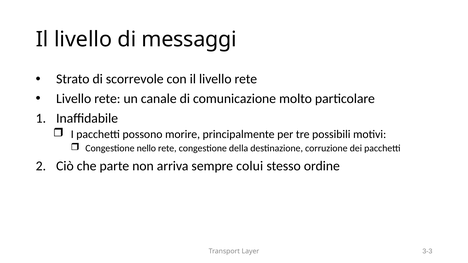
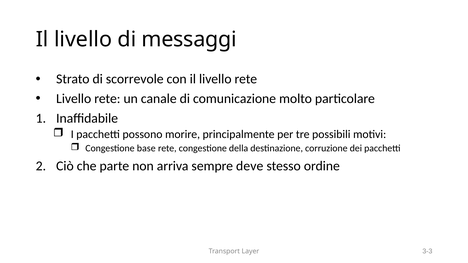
nello: nello -> base (146, 149)
colui: colui -> deve (250, 166)
